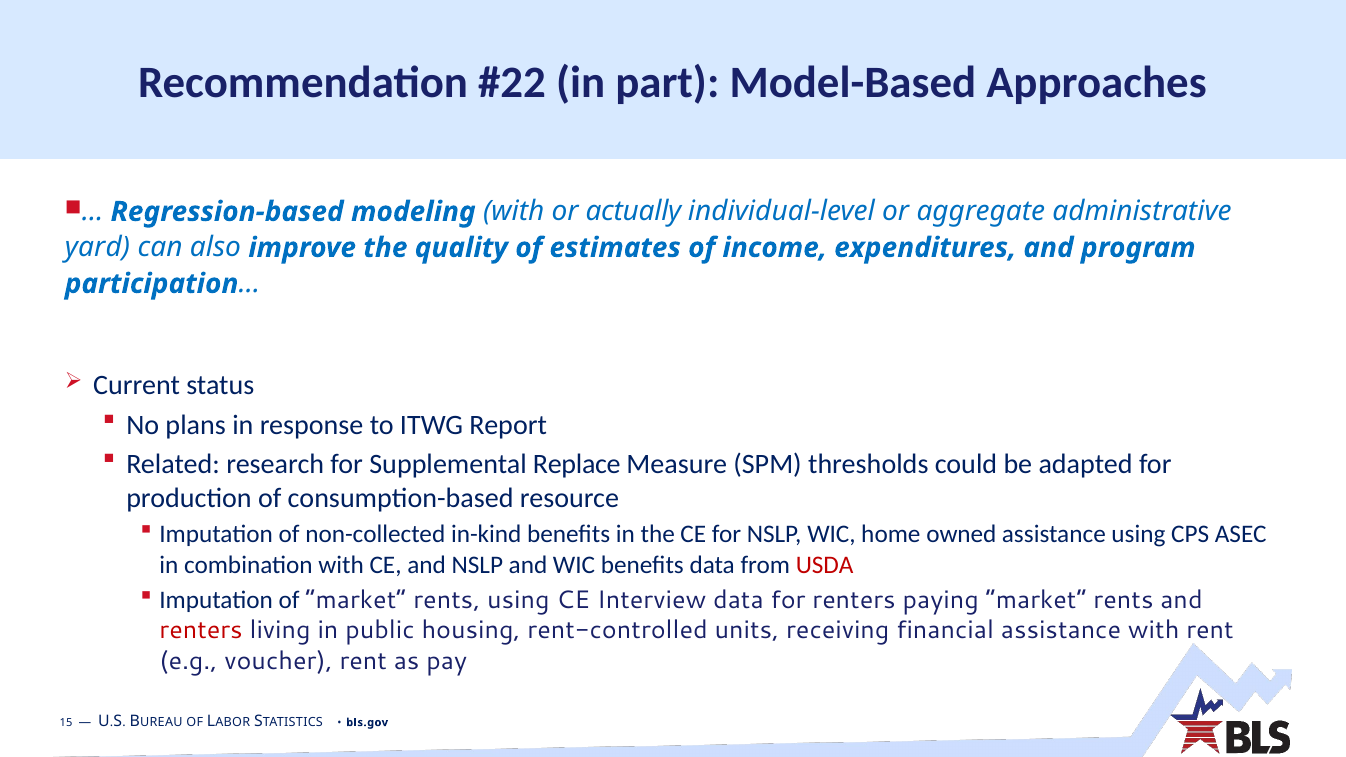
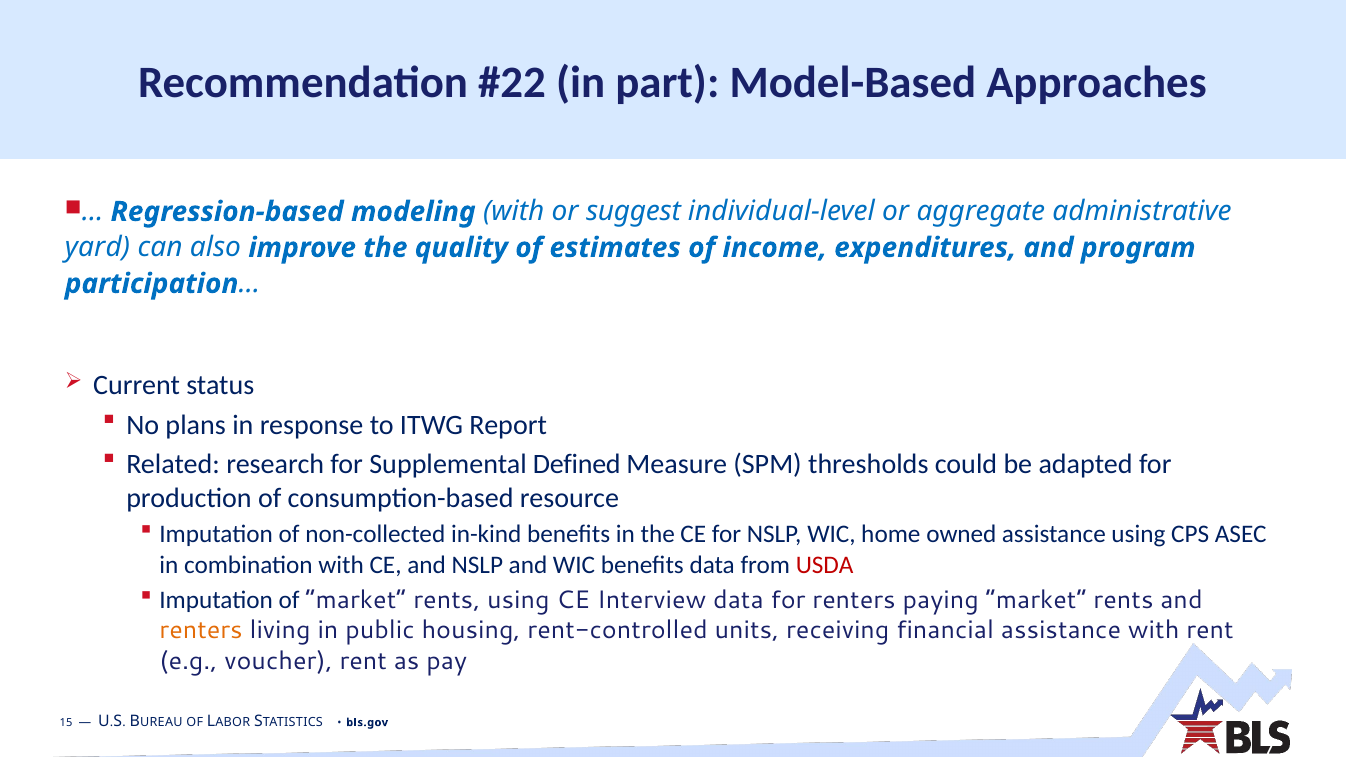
actually: actually -> suggest (633, 212)
Replace: Replace -> Defined (577, 464)
renters colour: red -> orange (201, 631)
